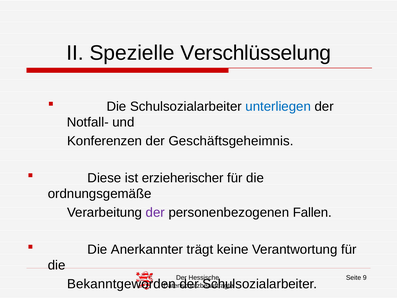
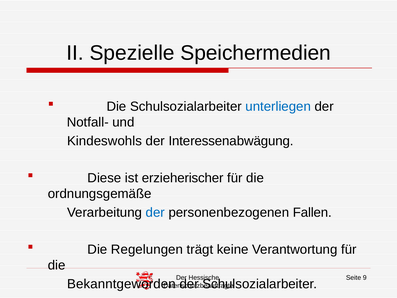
Verschlüsselung: Verschlüsselung -> Speichermedien (256, 53)
Konferenzen: Konferenzen -> Kindeswohls (105, 141)
Geschäftsgeheimnis: Geschäftsgeheimnis -> Interessenabwägung (231, 141)
der colour: purple -> blue (155, 212)
Anerkannter: Anerkannter -> Regelungen (147, 249)
